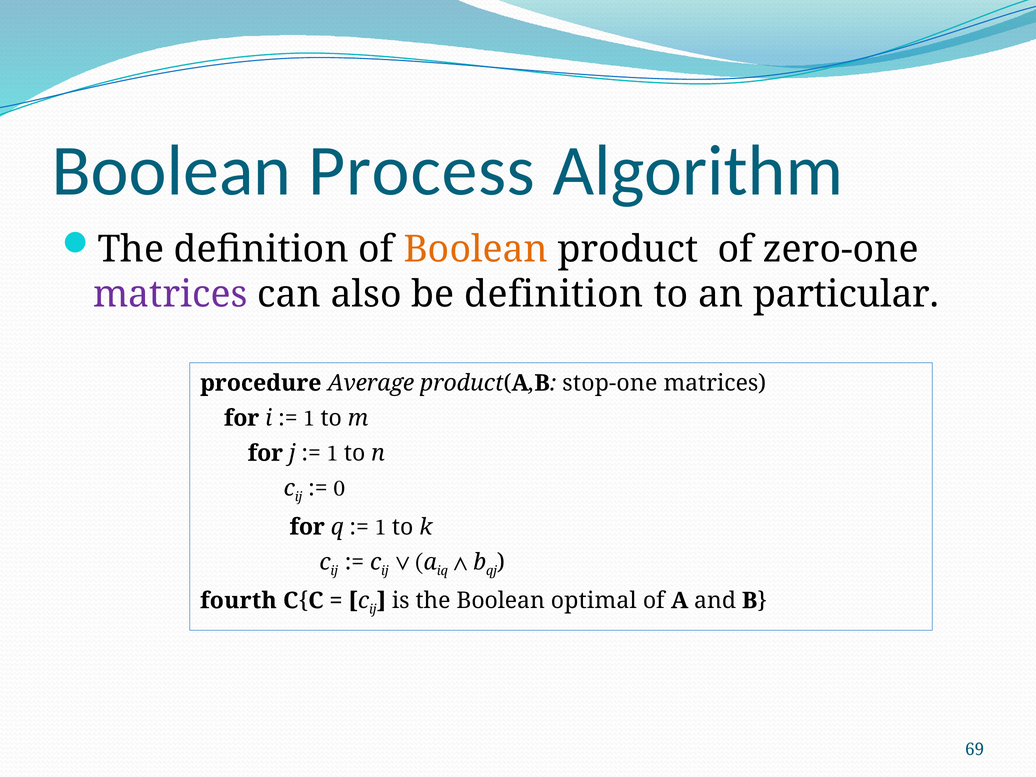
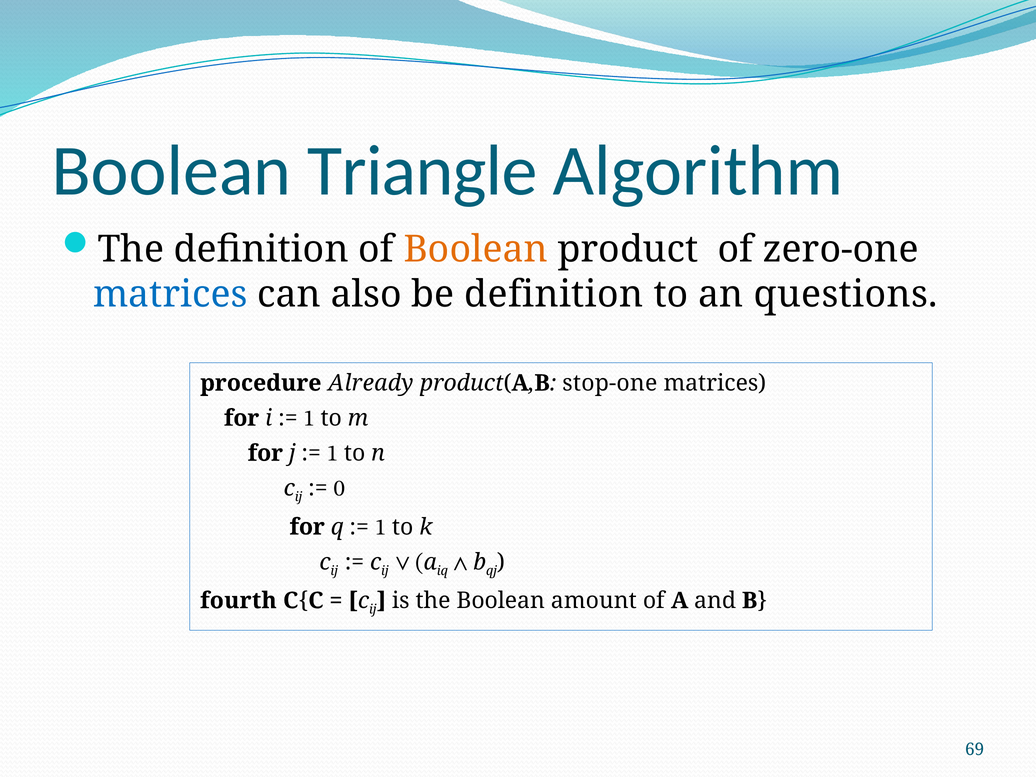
Process: Process -> Triangle (422, 171)
matrices colour: purple -> blue (170, 294)
particular: particular -> questions (846, 294)
Average: Average -> Already (371, 383)
optimal: optimal -> amount (594, 601)
